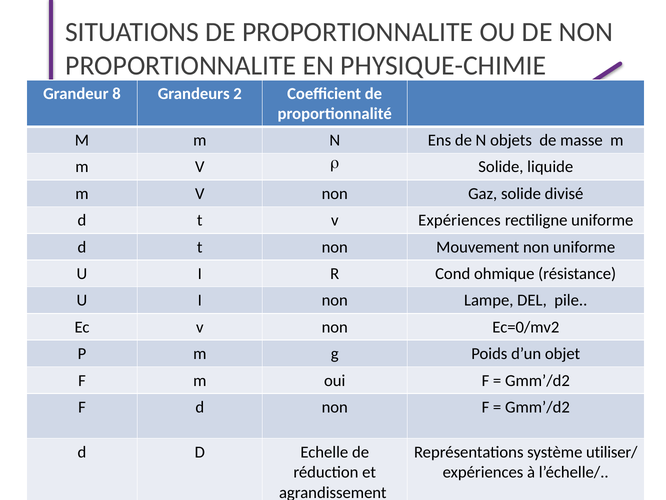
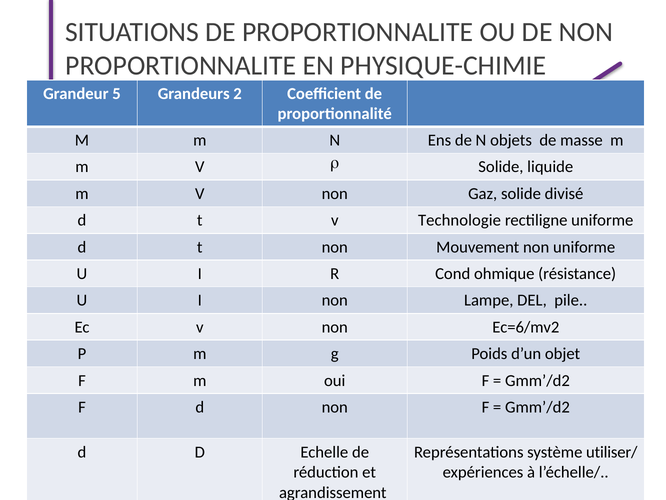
8: 8 -> 5 (116, 94)
v Expériences: Expériences -> Technologie (459, 220)
Ec=0/mv2: Ec=0/mv2 -> Ec=6/mv2 (526, 327)
